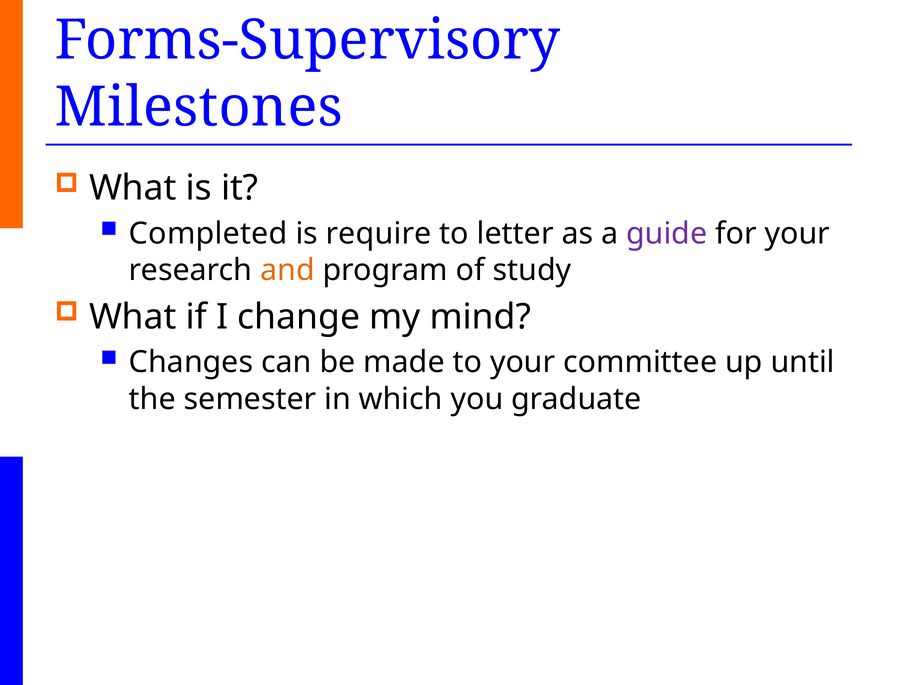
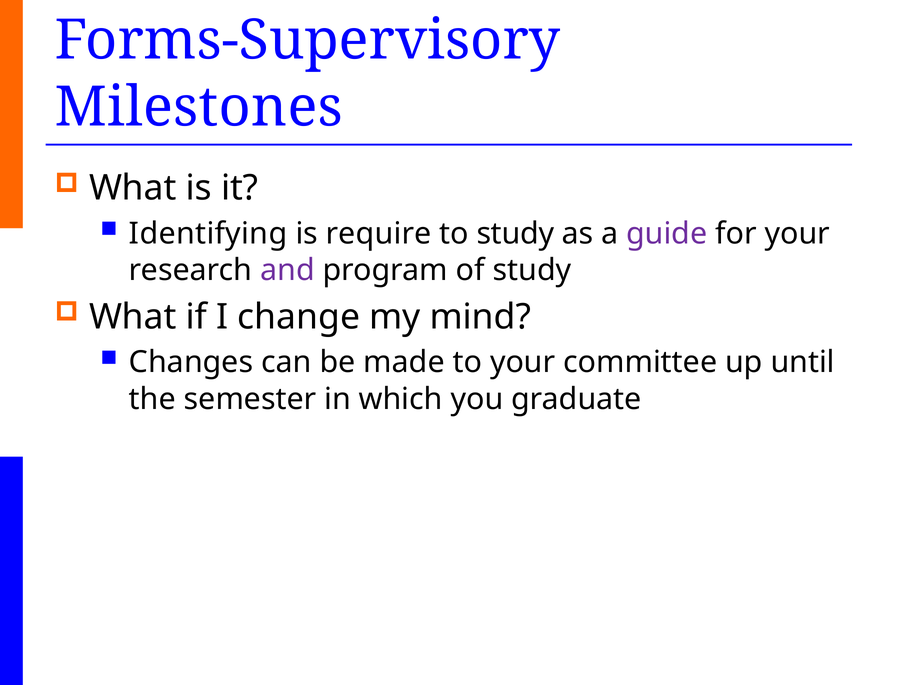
Completed: Completed -> Identifying (208, 233)
to letter: letter -> study (515, 233)
and colour: orange -> purple (287, 270)
